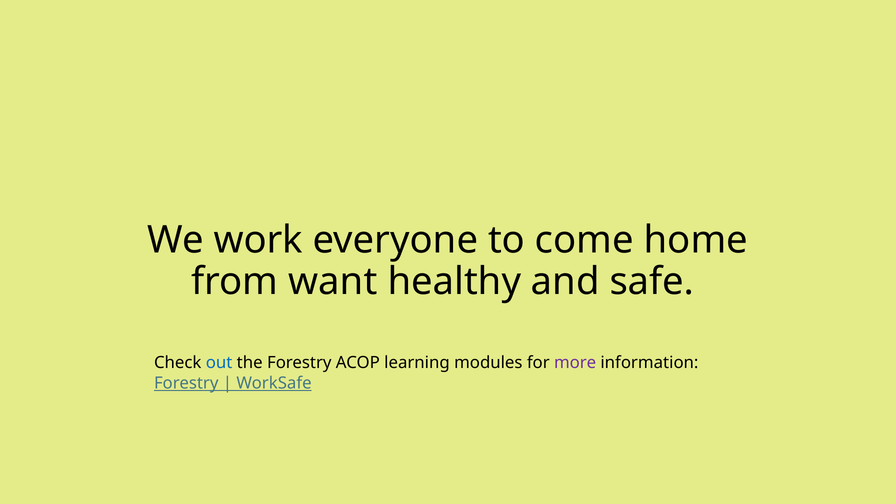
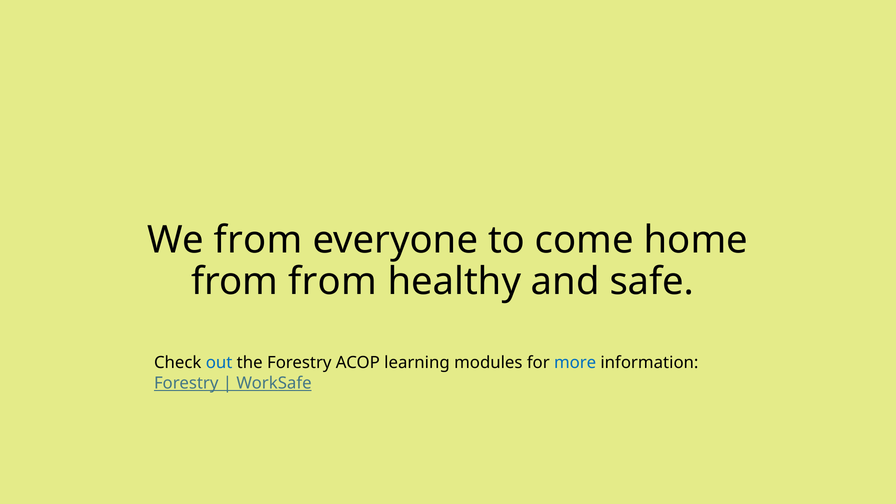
We work: work -> from (258, 240)
from want: want -> from (333, 282)
more colour: purple -> blue (575, 363)
